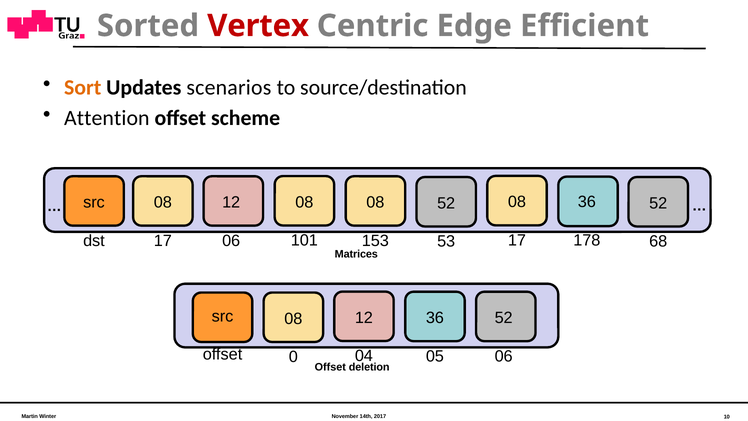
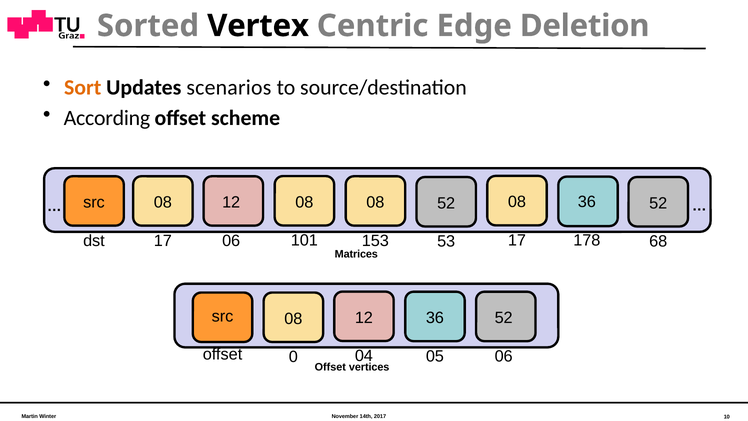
Vertex colour: red -> black (258, 26)
Efficient: Efficient -> Deletion (585, 26)
Attention: Attention -> According (107, 118)
deletion: deletion -> vertices (369, 367)
